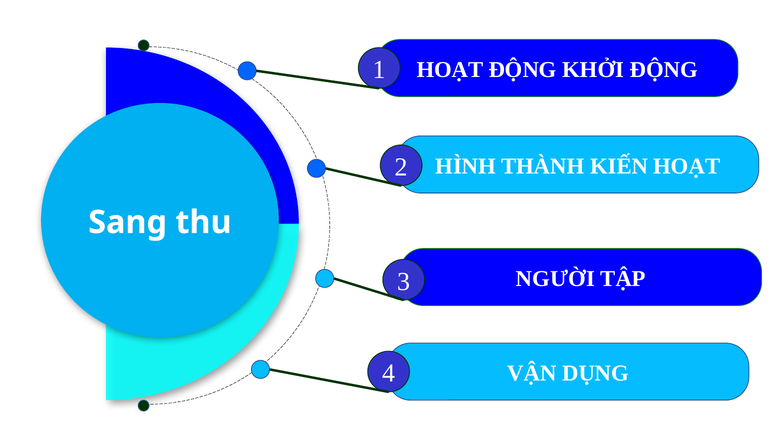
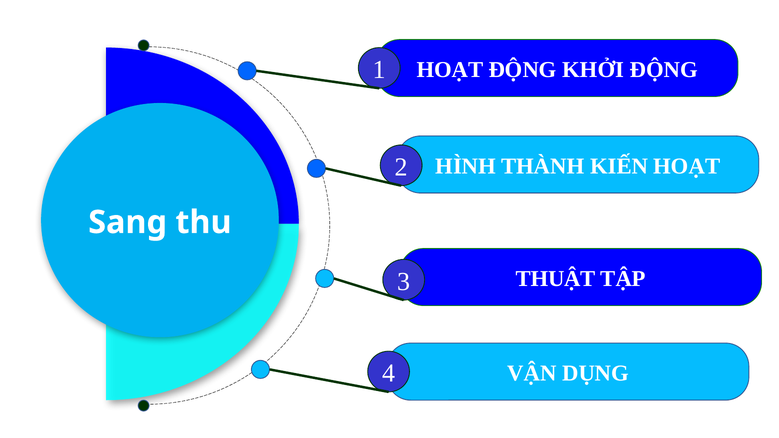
NGƯỜI: NGƯỜI -> THUẬT (556, 279)
